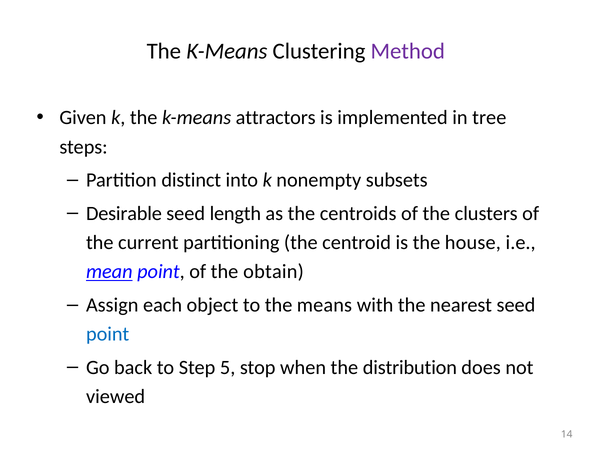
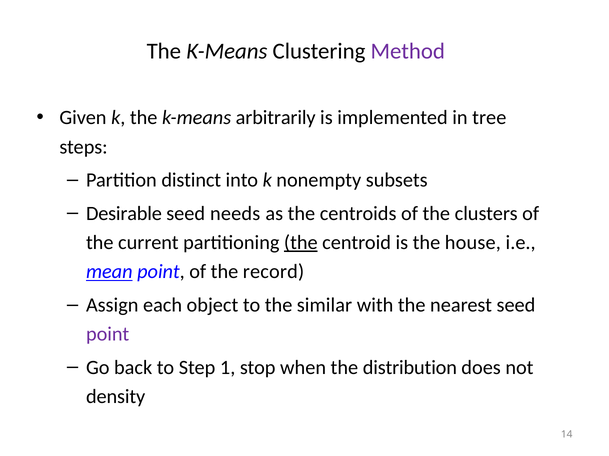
attractors: attractors -> arbitrarily (276, 118)
length: length -> needs (235, 214)
the underline: none -> present (301, 243)
obtain: obtain -> record (274, 272)
means: means -> similar (324, 305)
point colour: blue -> purple (108, 335)
5: 5 -> 1 (228, 368)
viewed: viewed -> density (116, 397)
